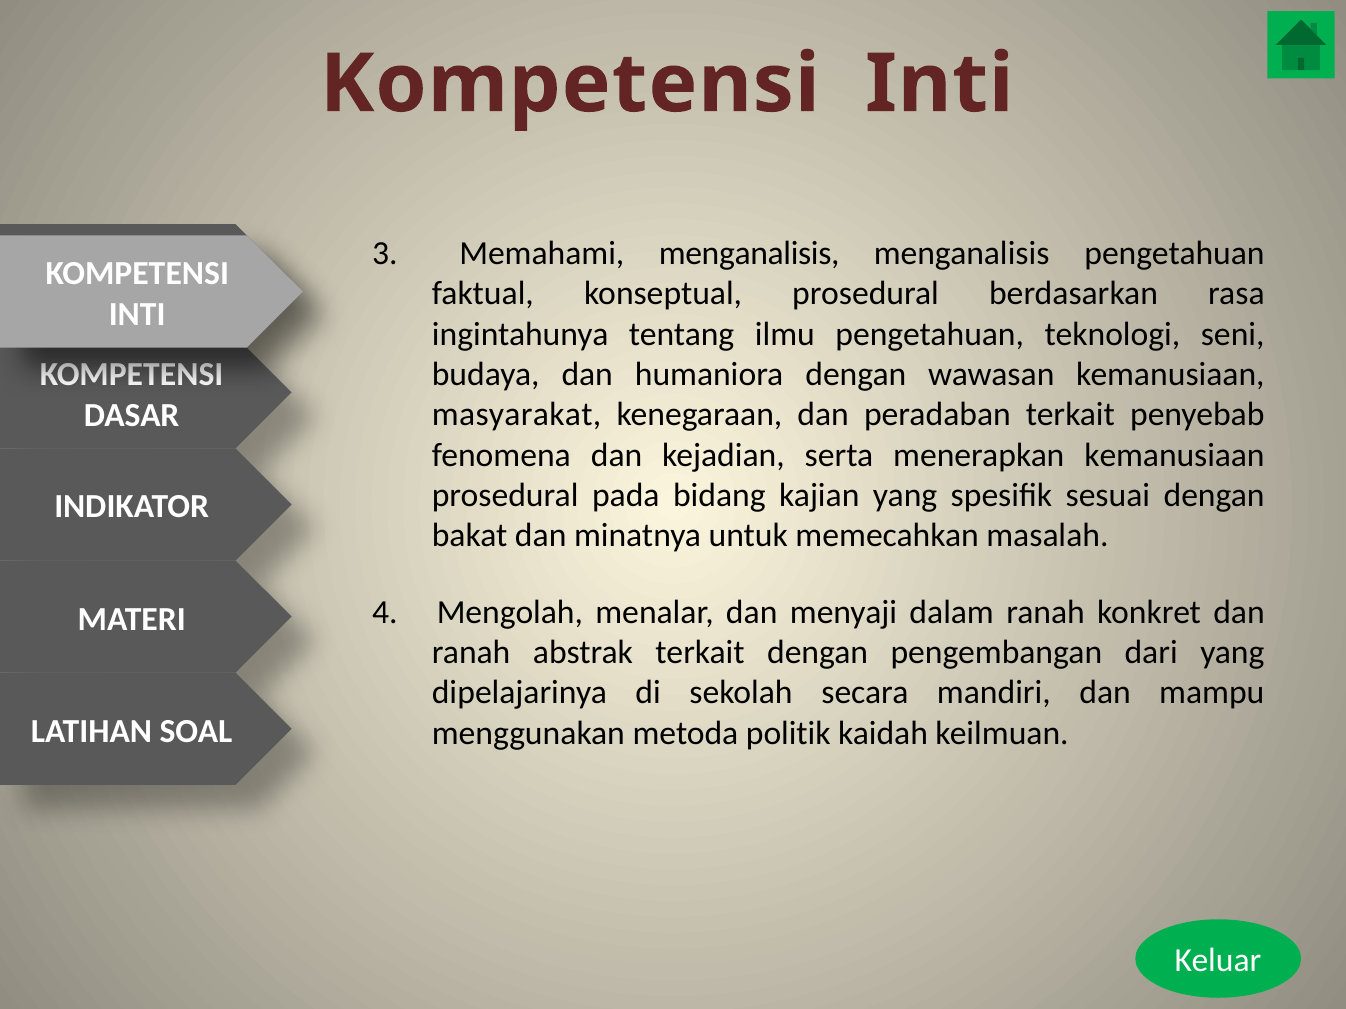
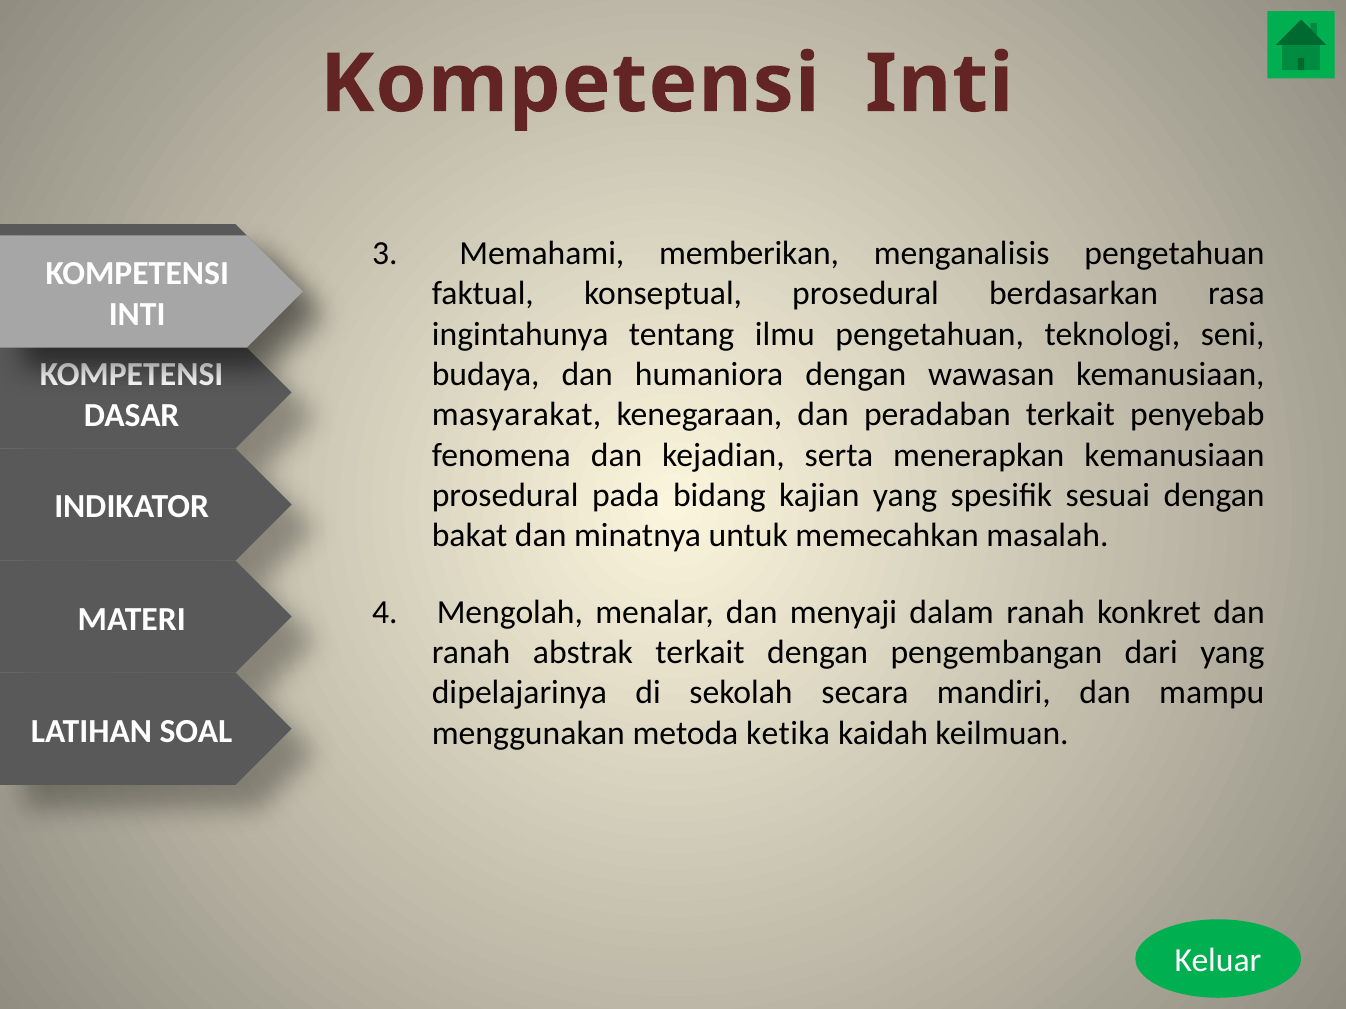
Memahami menganalisis: menganalisis -> memberikan (749, 253)
politik: politik -> ketika (788, 734)
